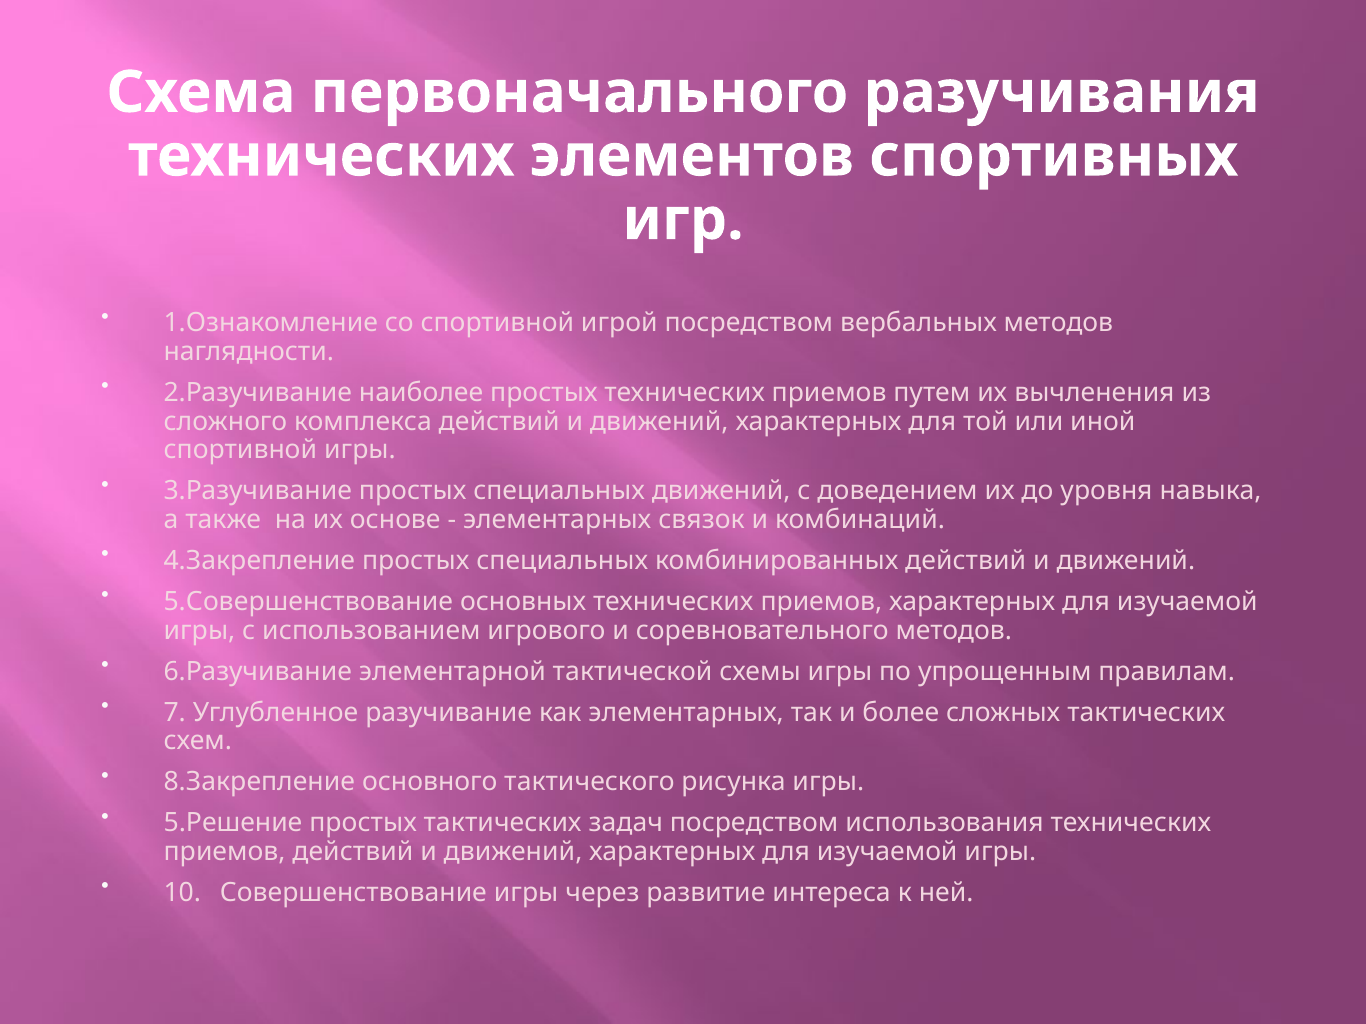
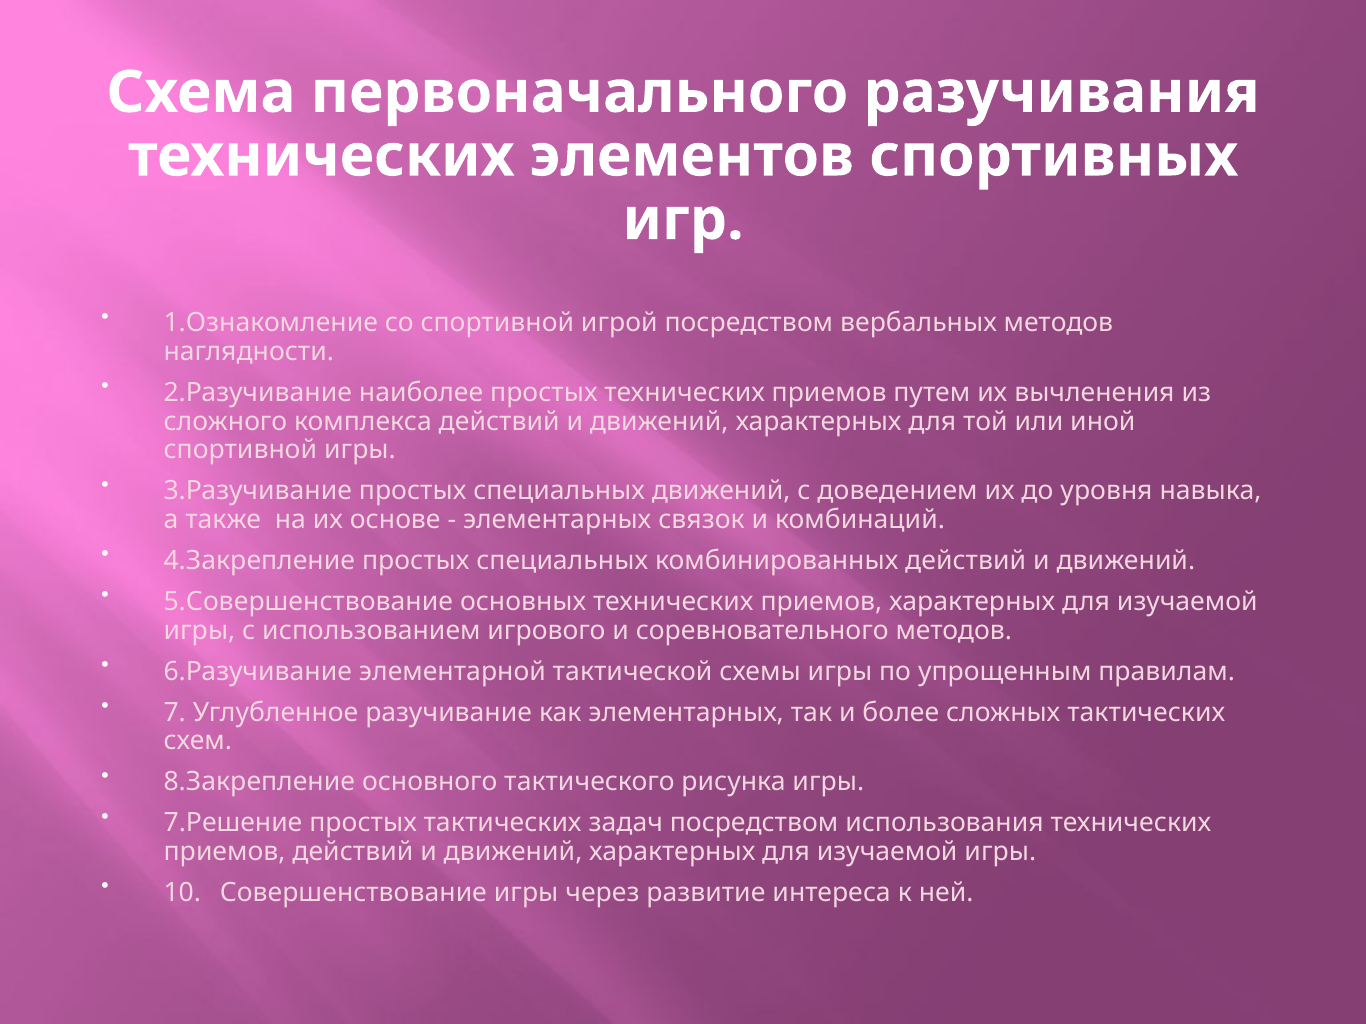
5.Решение: 5.Решение -> 7.Решение (233, 823)
